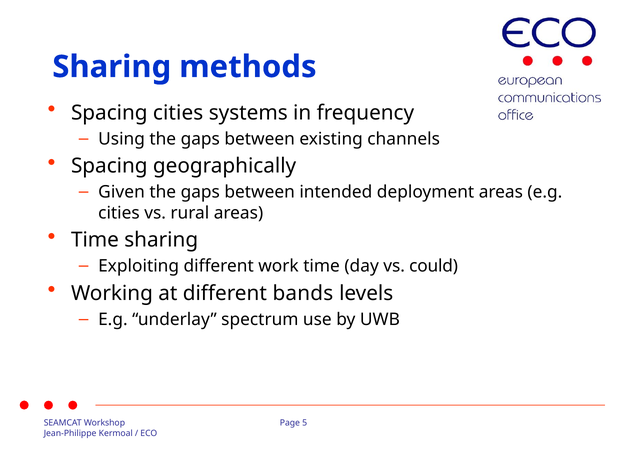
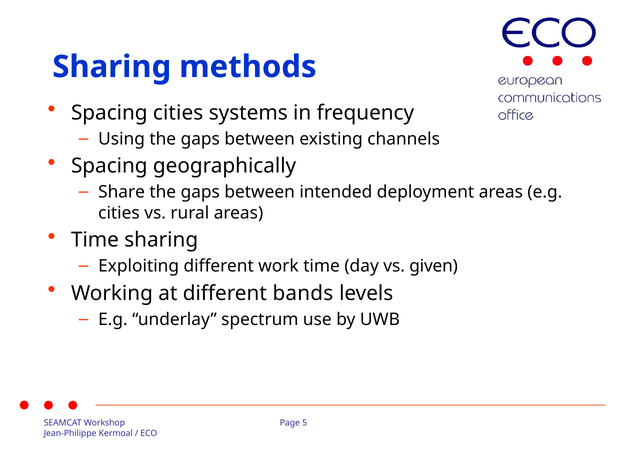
Given: Given -> Share (122, 192)
could: could -> given (434, 266)
